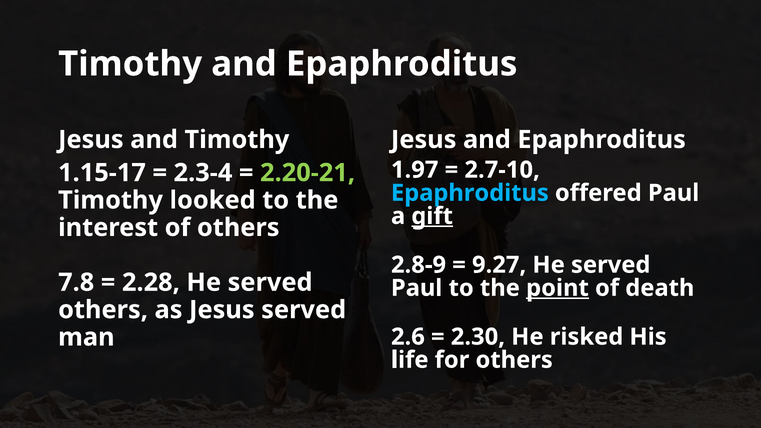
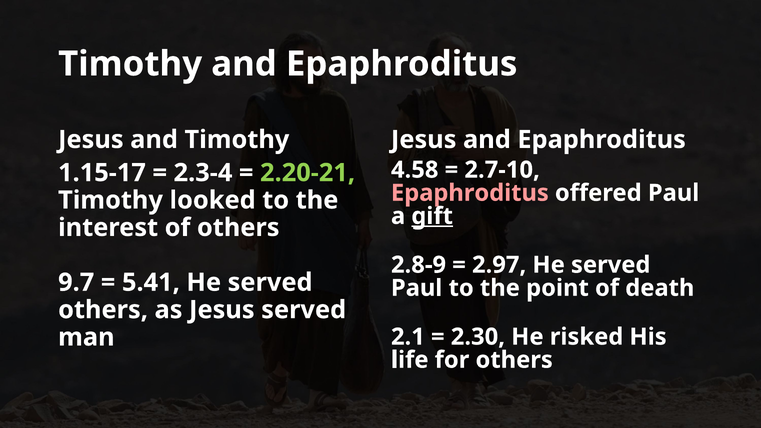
1.97: 1.97 -> 4.58 (415, 170)
Epaphroditus colour: light blue -> pink (470, 193)
9.27: 9.27 -> 2.97 (499, 265)
7.8: 7.8 -> 9.7 (76, 282)
2.28: 2.28 -> 5.41 (151, 282)
point underline: present -> none (557, 288)
2.6: 2.6 -> 2.1 (408, 337)
